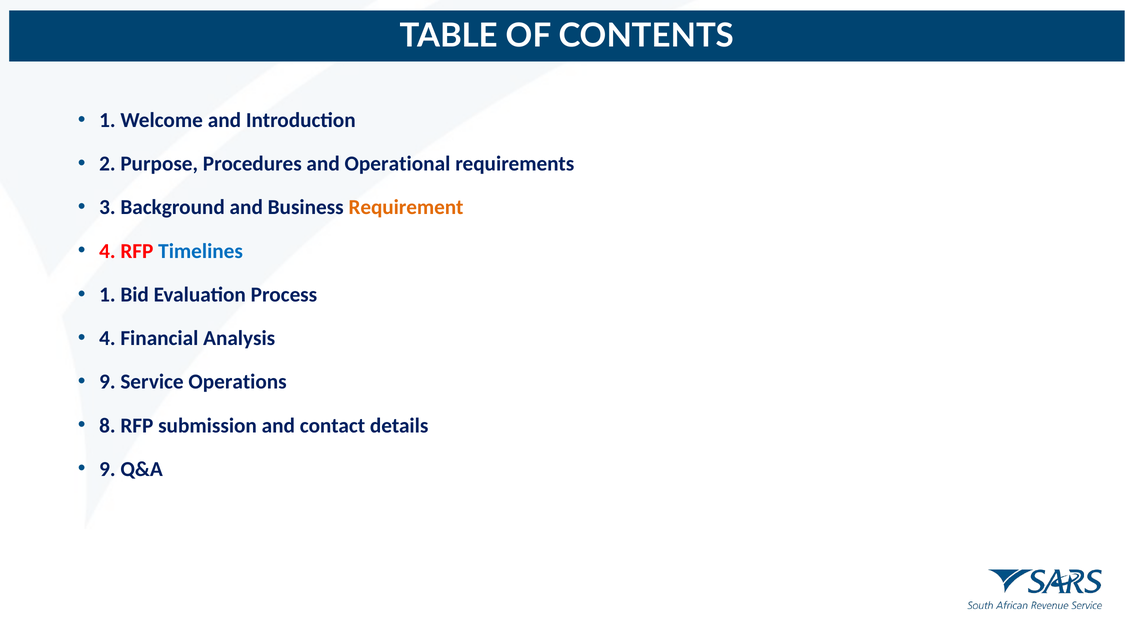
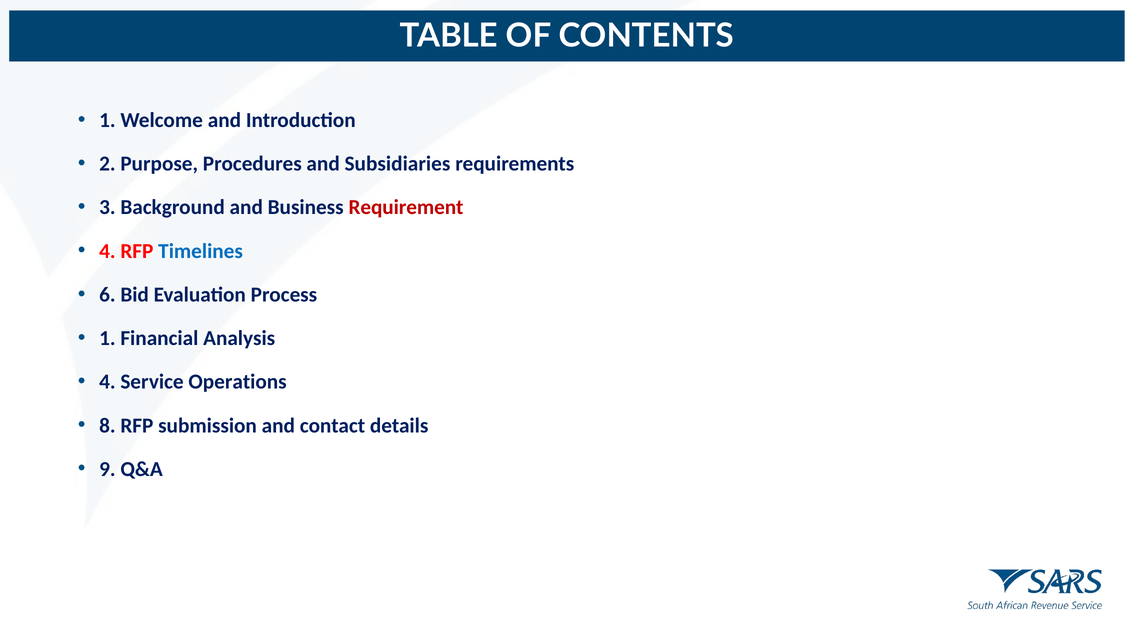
Operational: Operational -> Subsidiaries (397, 164)
Requirement colour: orange -> red (406, 207)
1: 1 -> 6 (107, 295)
4: 4 -> 1 (107, 338)
9: 9 -> 4 (107, 382)
